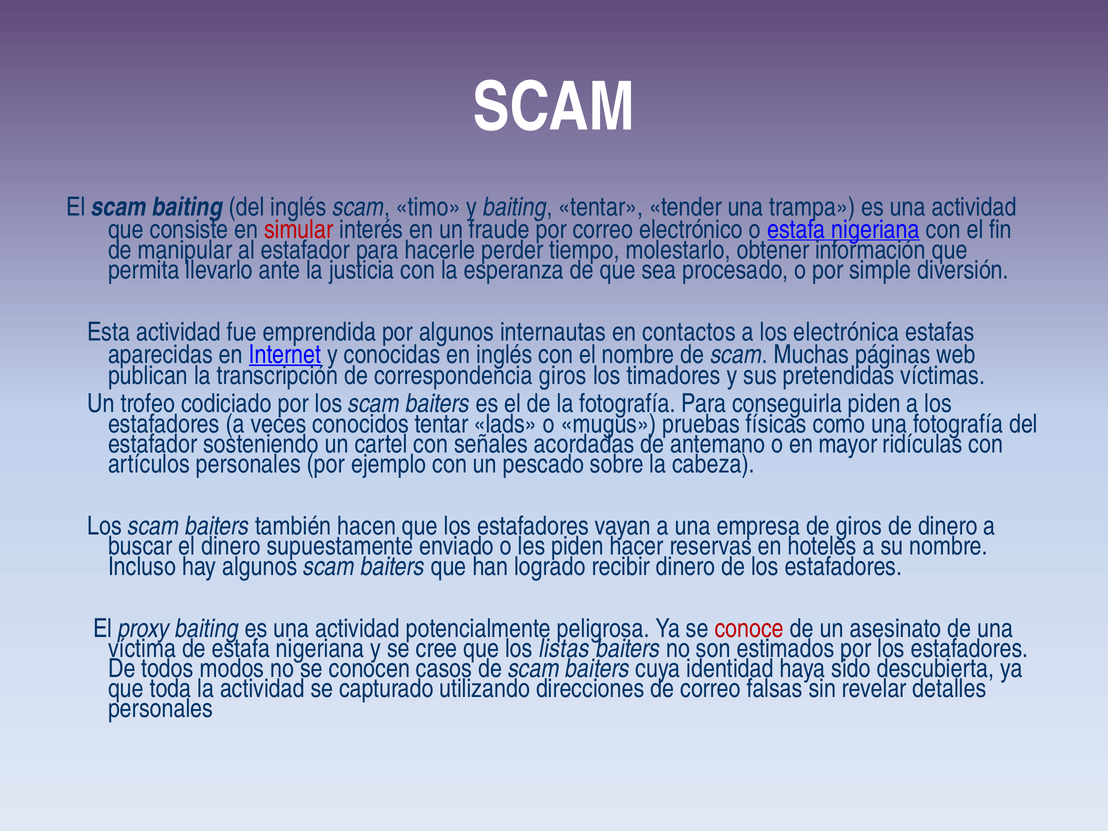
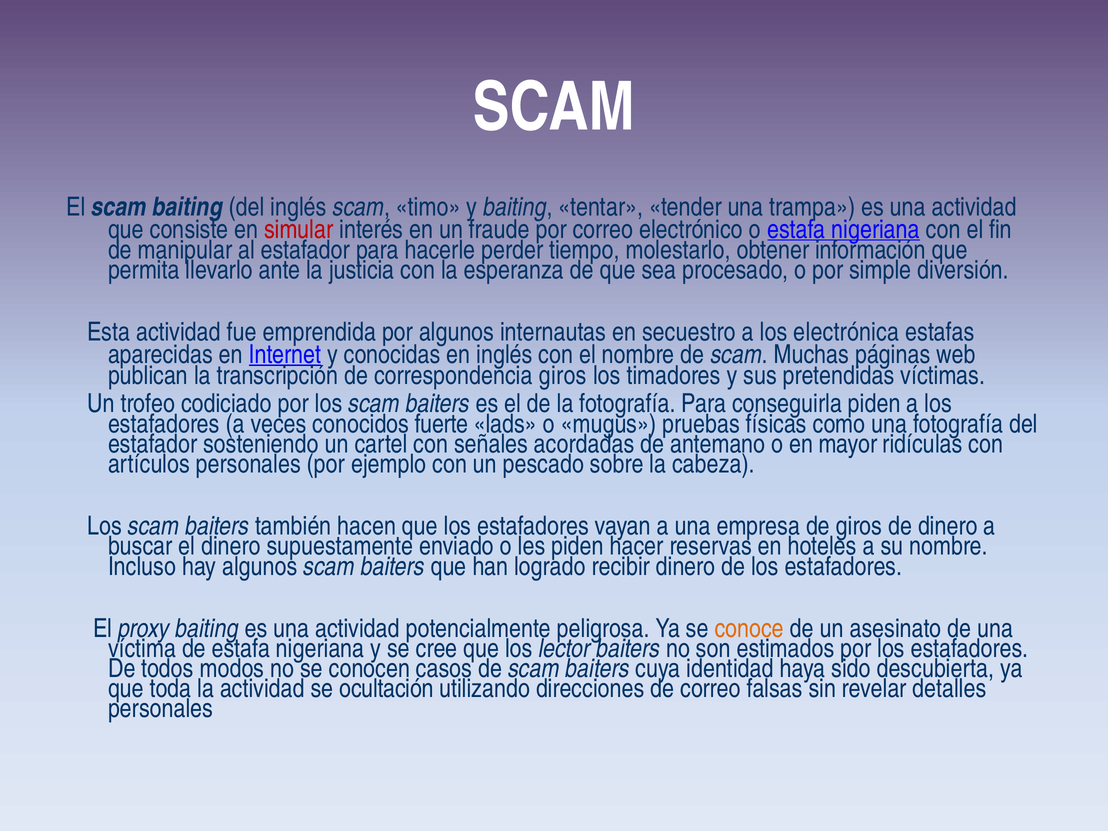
contactos: contactos -> secuestro (689, 332)
conocidos tentar: tentar -> fuerte (442, 424)
conoce colour: red -> orange (749, 628)
listas: listas -> lector (565, 648)
capturado: capturado -> ocultación (386, 689)
